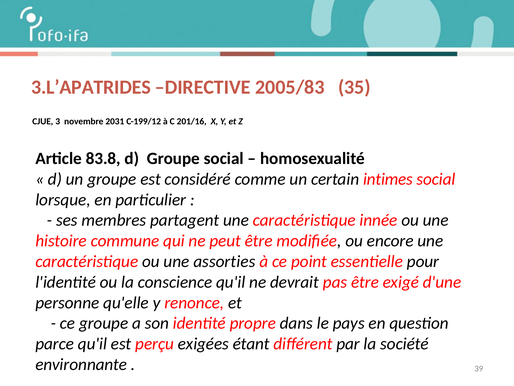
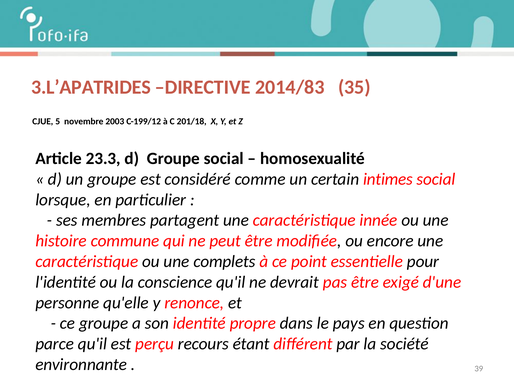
2005/83: 2005/83 -> 2014/83 (290, 87)
3: 3 -> 5 (58, 121)
2031: 2031 -> 2003 (115, 121)
201/16: 201/16 -> 201/18 (192, 121)
83.8: 83.8 -> 23.3 (103, 158)
assorties: assorties -> complets (224, 261)
exigées: exigées -> recours (203, 343)
